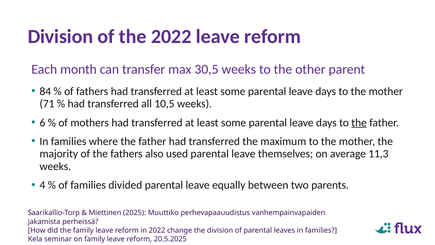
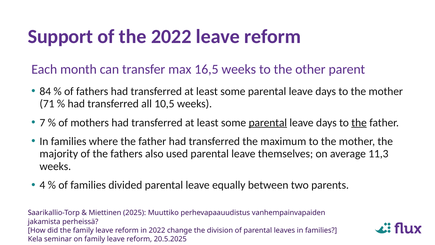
Division: Division -> Support (60, 37)
30,5: 30,5 -> 16,5 (206, 69)
6: 6 -> 7 (42, 122)
parental underline: none -> present (268, 122)
